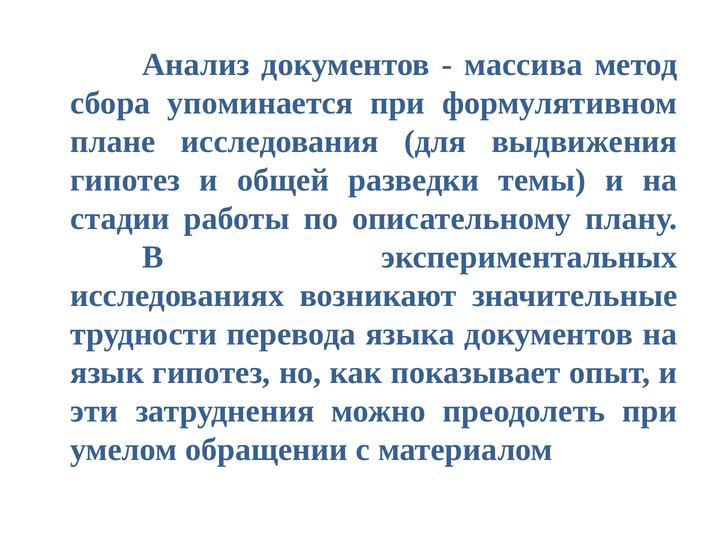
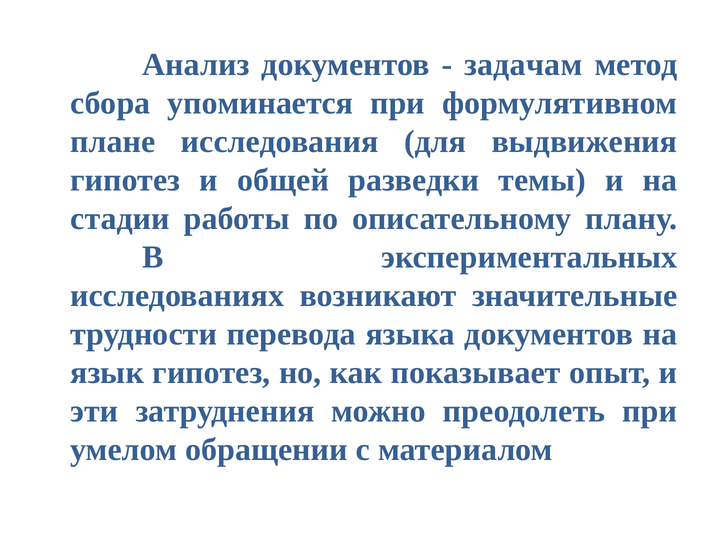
массива: массива -> задачам (523, 65)
